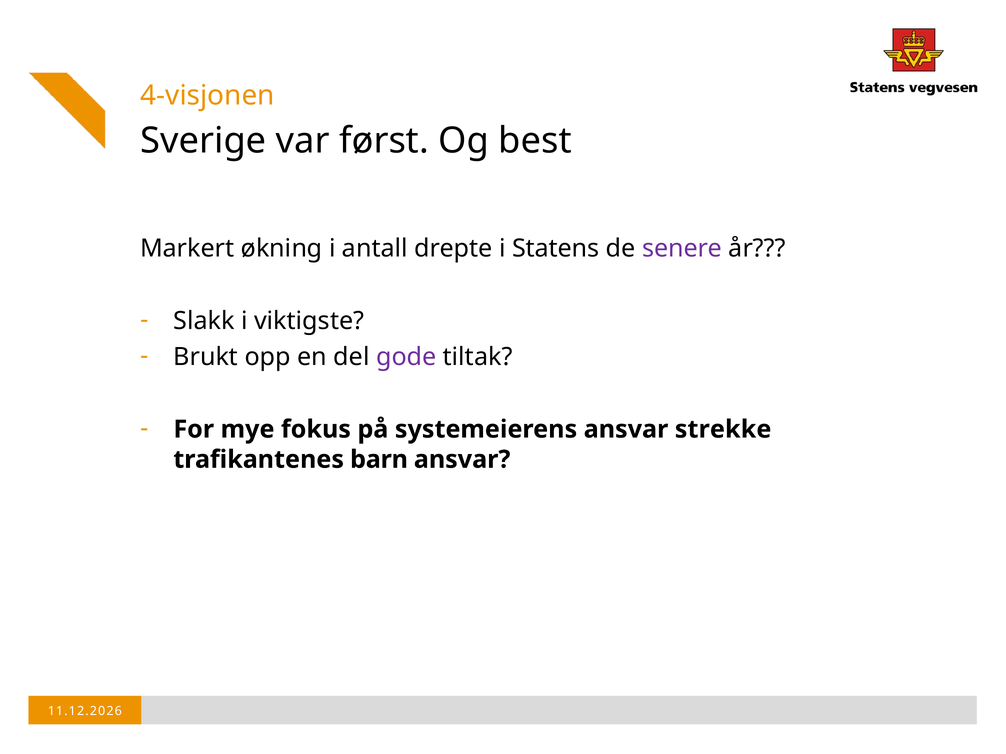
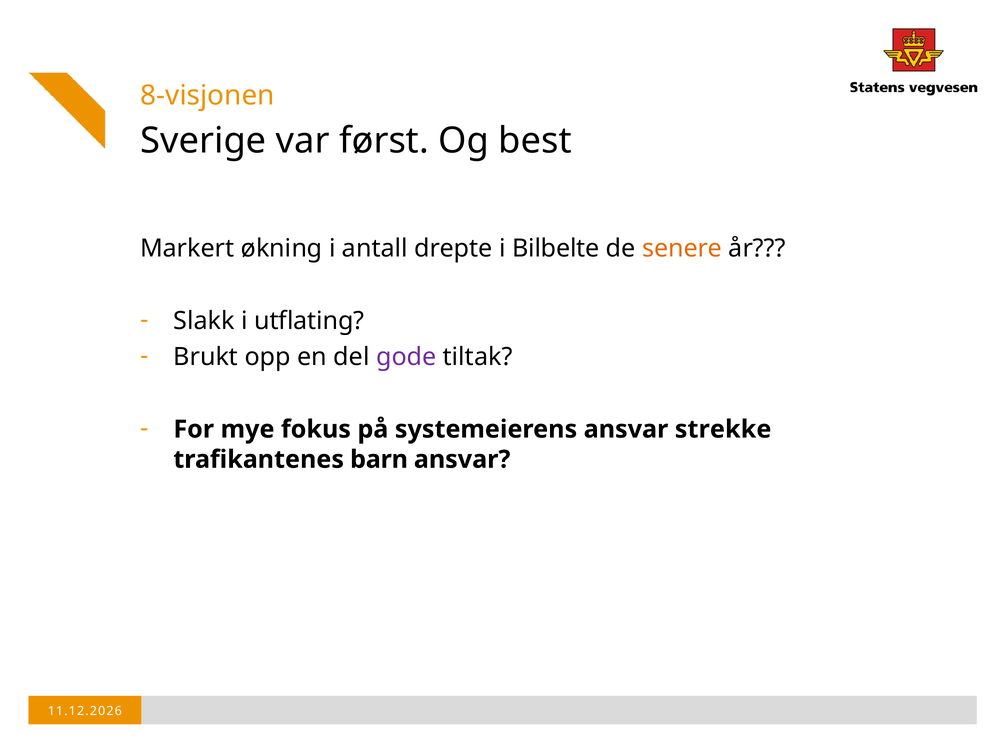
4-visjonen: 4-visjonen -> 8-visjonen (207, 96)
Statens: Statens -> Bilbelte (556, 249)
senere colour: purple -> orange (682, 249)
viktigste: viktigste -> utflating (309, 321)
